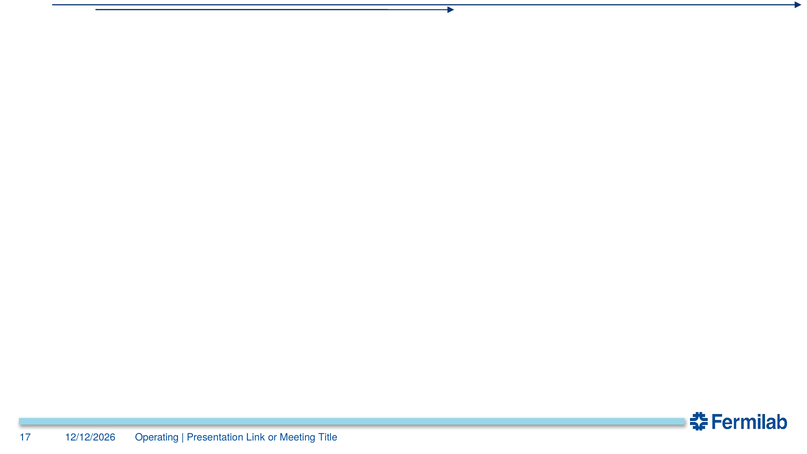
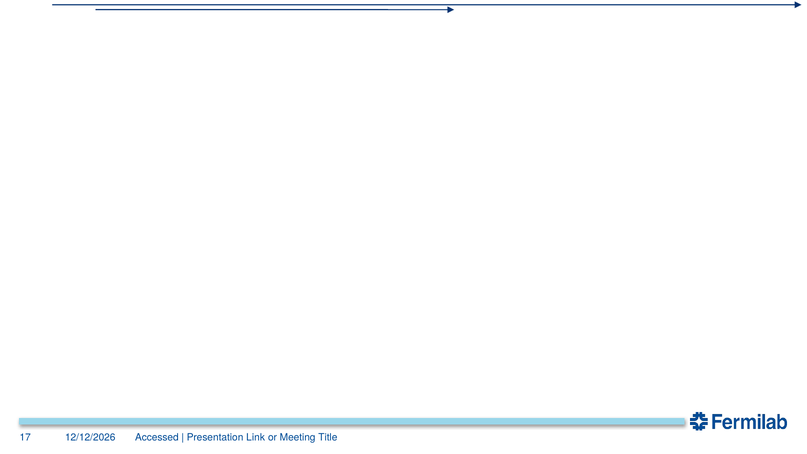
Operating: Operating -> Accessed (157, 437)
